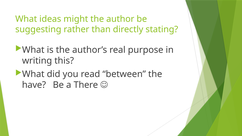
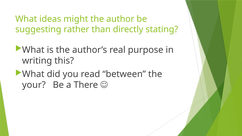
have: have -> your (34, 85)
